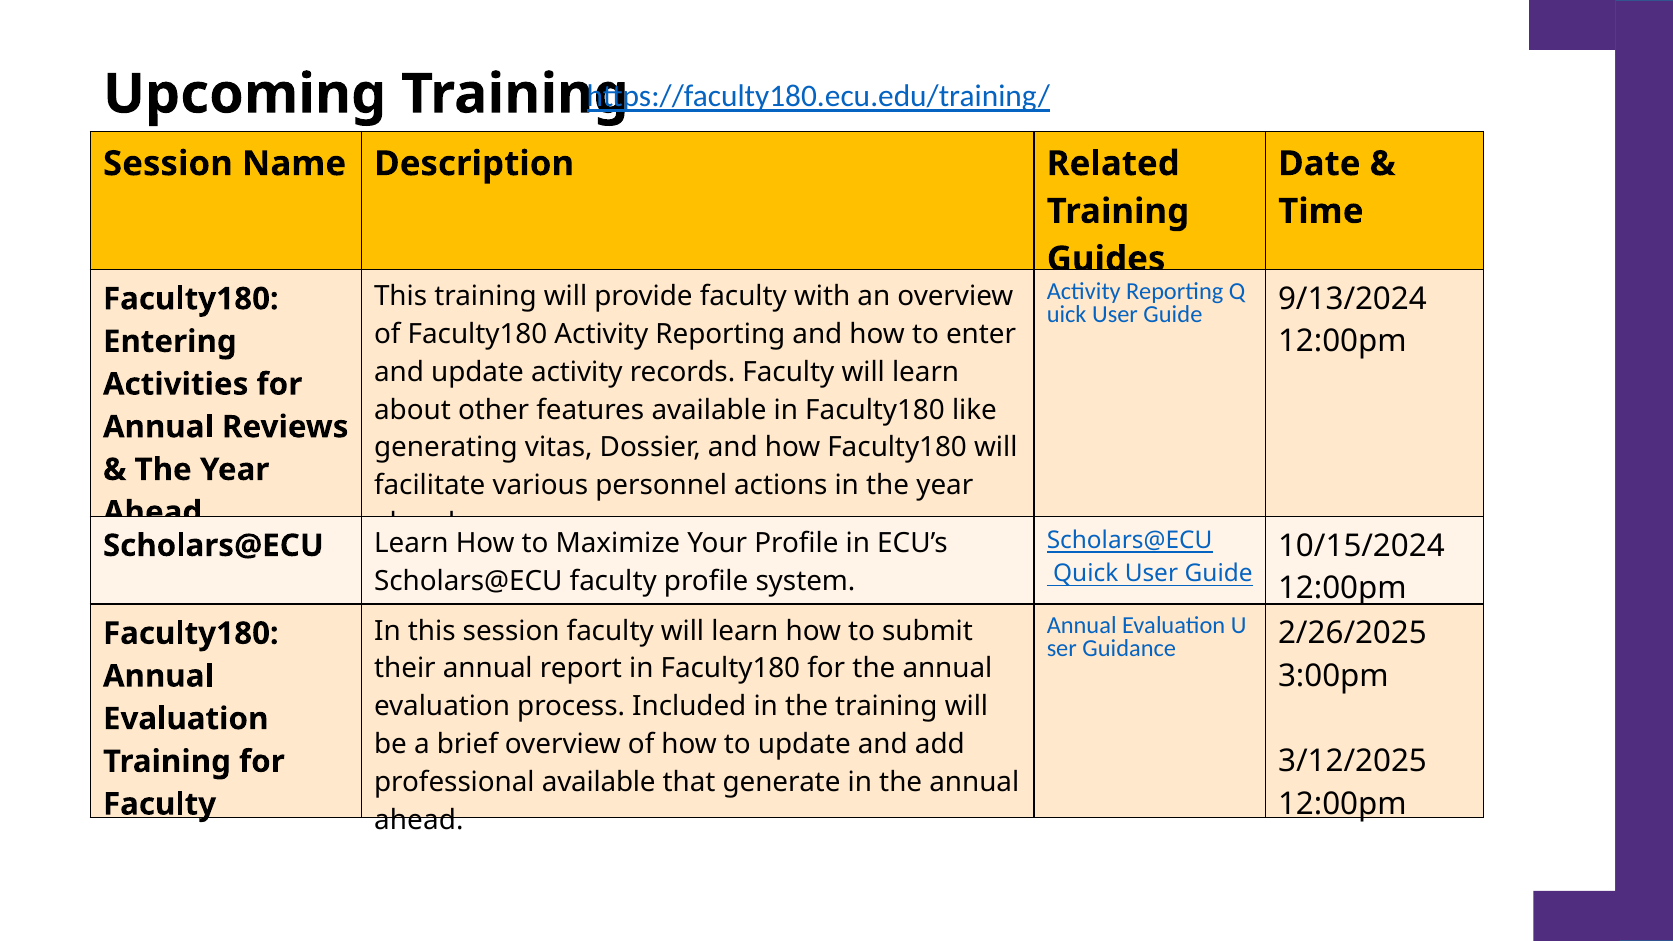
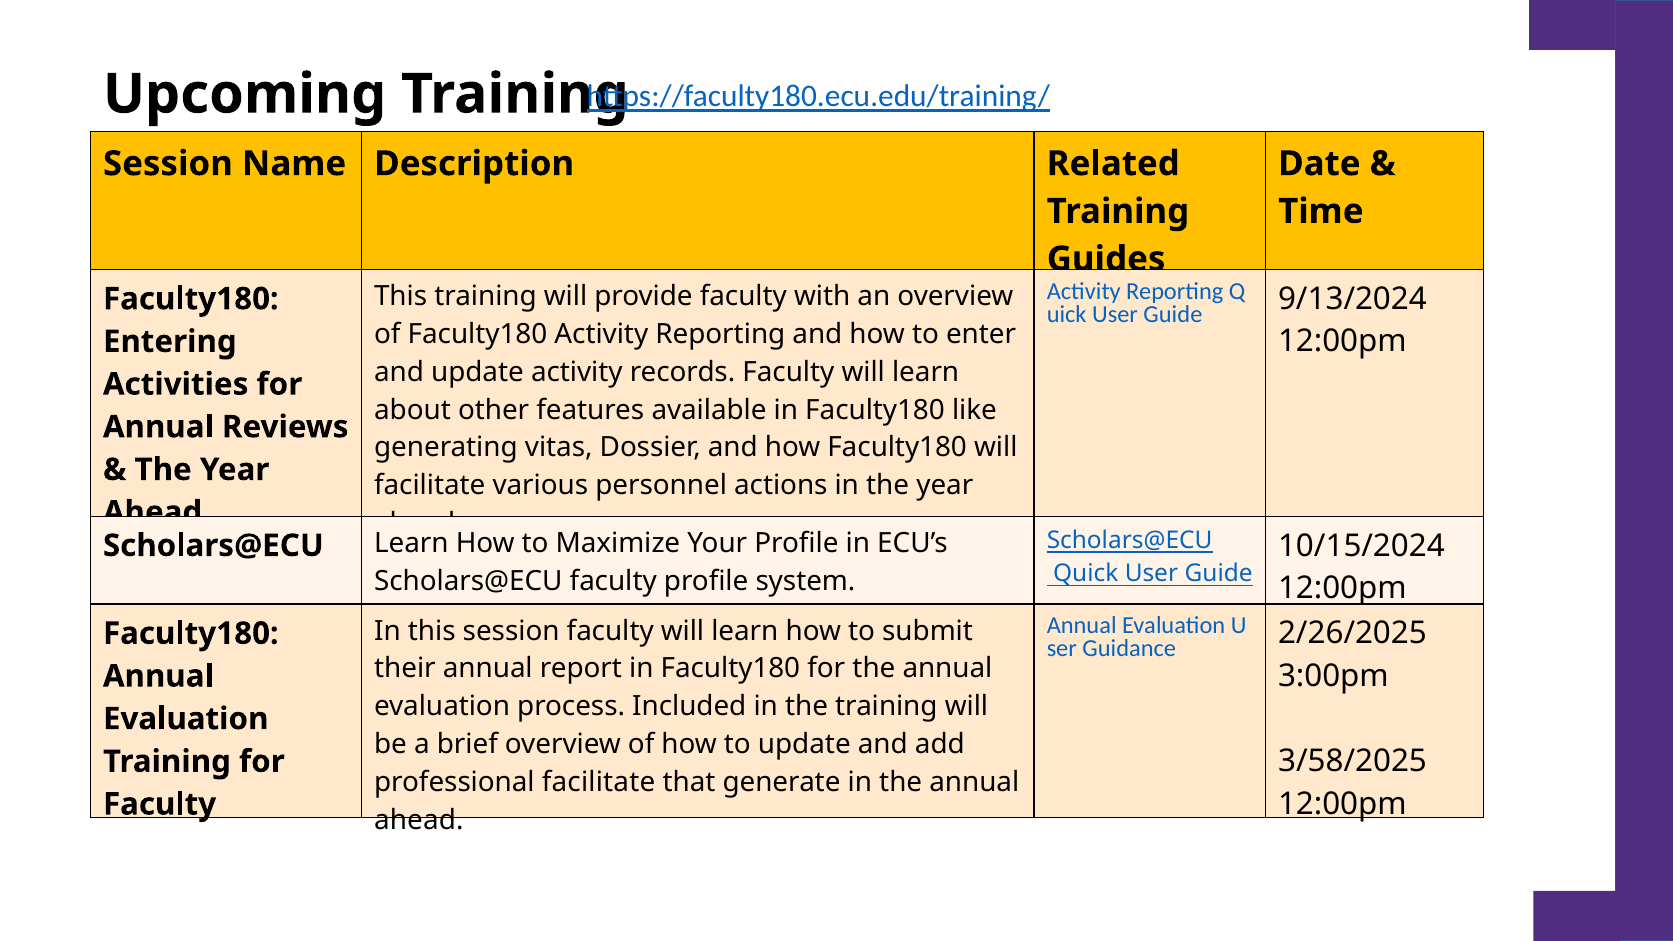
3/12/2025: 3/12/2025 -> 3/58/2025 (1353, 762)
professional available: available -> facilitate (599, 782)
